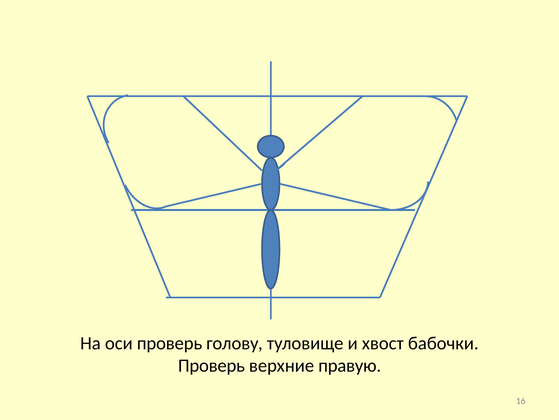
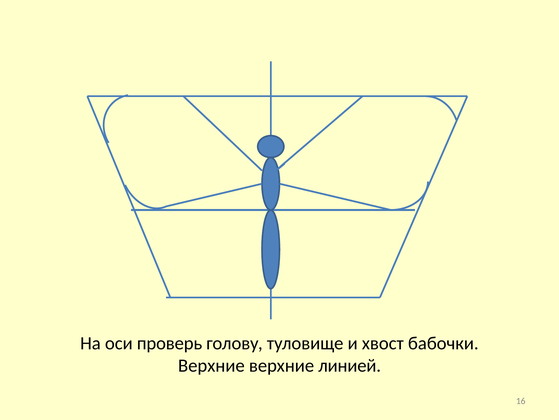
Проверь: Проверь -> Верхние (211, 365)
правую: правую -> линией (350, 365)
